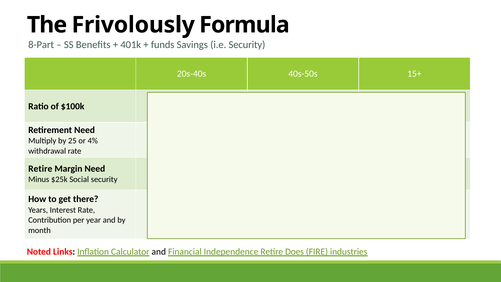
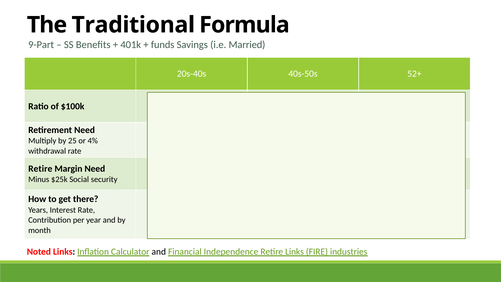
Frivolously: Frivolously -> Traditional (133, 25)
8-Part: 8-Part -> 9-Part (41, 45)
i.e Security: Security -> Married (247, 45)
15+: 15+ -> 52+ (414, 74)
Retire Does: Does -> Links (295, 252)
